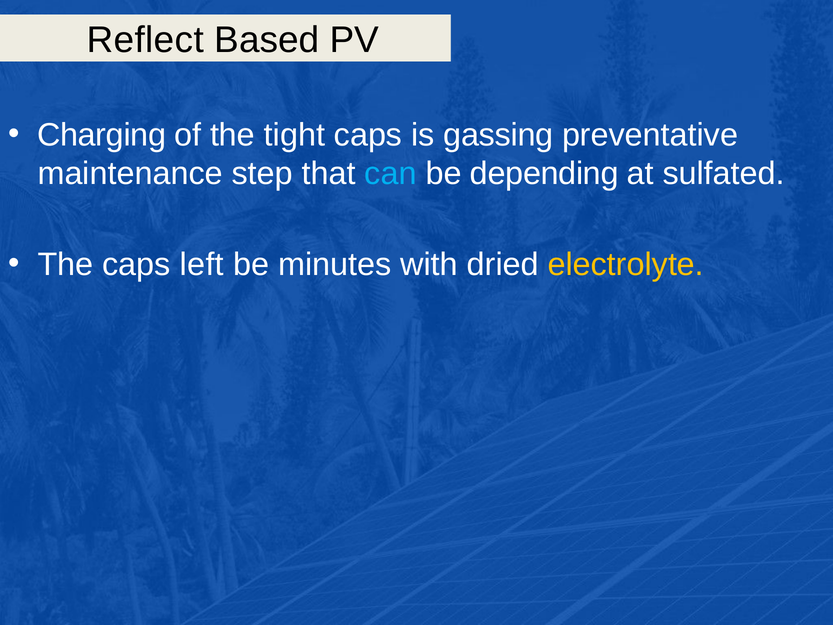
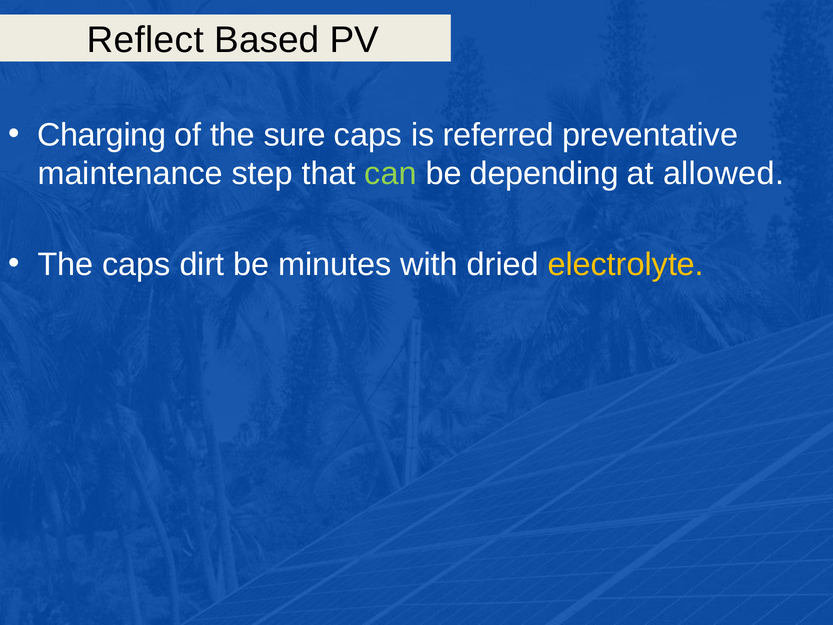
tight: tight -> sure (295, 135)
gassing: gassing -> referred (498, 135)
can colour: light blue -> light green (391, 174)
sulfated: sulfated -> allowed (724, 174)
left: left -> dirt (202, 264)
